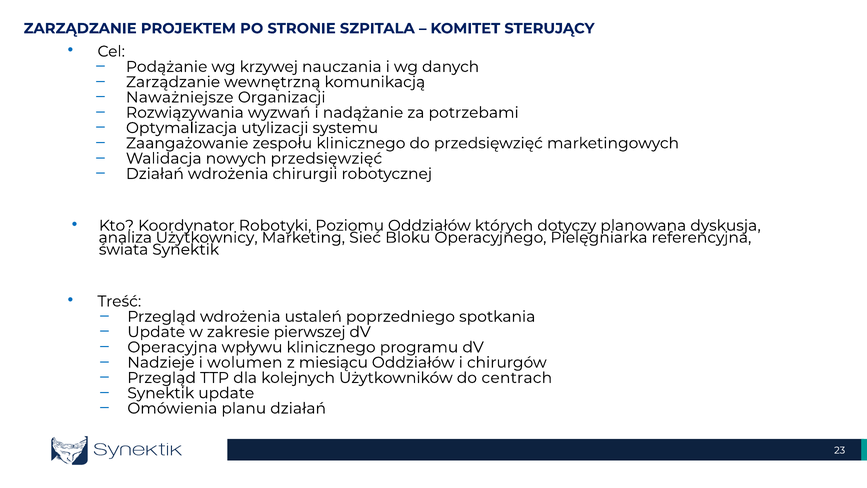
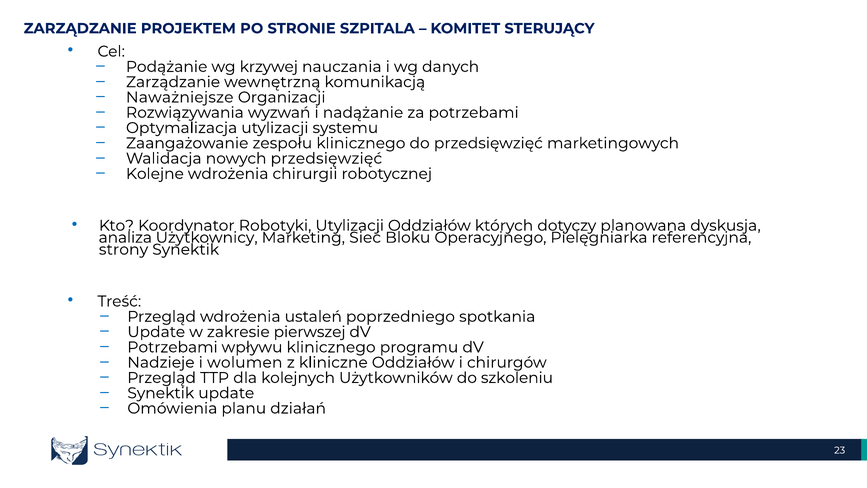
Działań: Działań -> Kolejne (155, 174)
Robotyki Poziomu: Poziomu -> Utylizacji (350, 225)
świata: świata -> strony (123, 249)
Operacyjna: Operacyjna -> Potrzebami (172, 347)
miesiącu: miesiącu -> kliniczne (333, 362)
centrach: centrach -> szkoleniu (517, 378)
